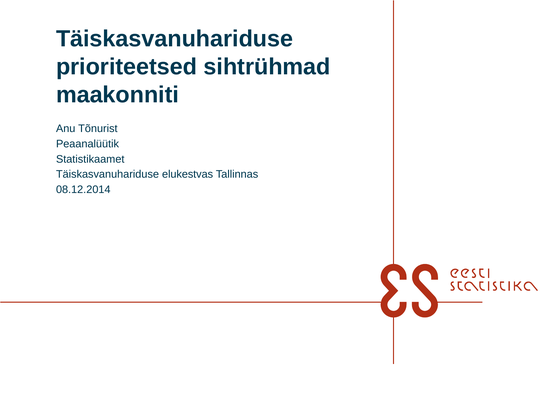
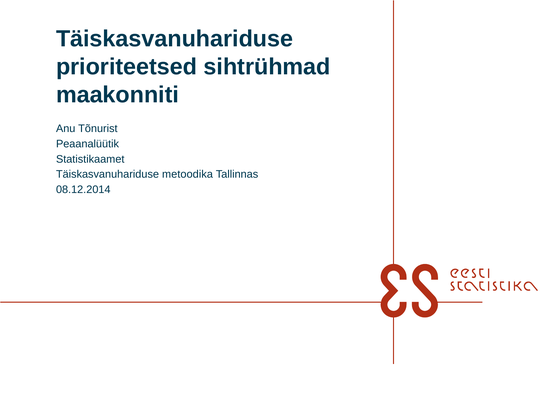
elukestvas: elukestvas -> metoodika (188, 174)
